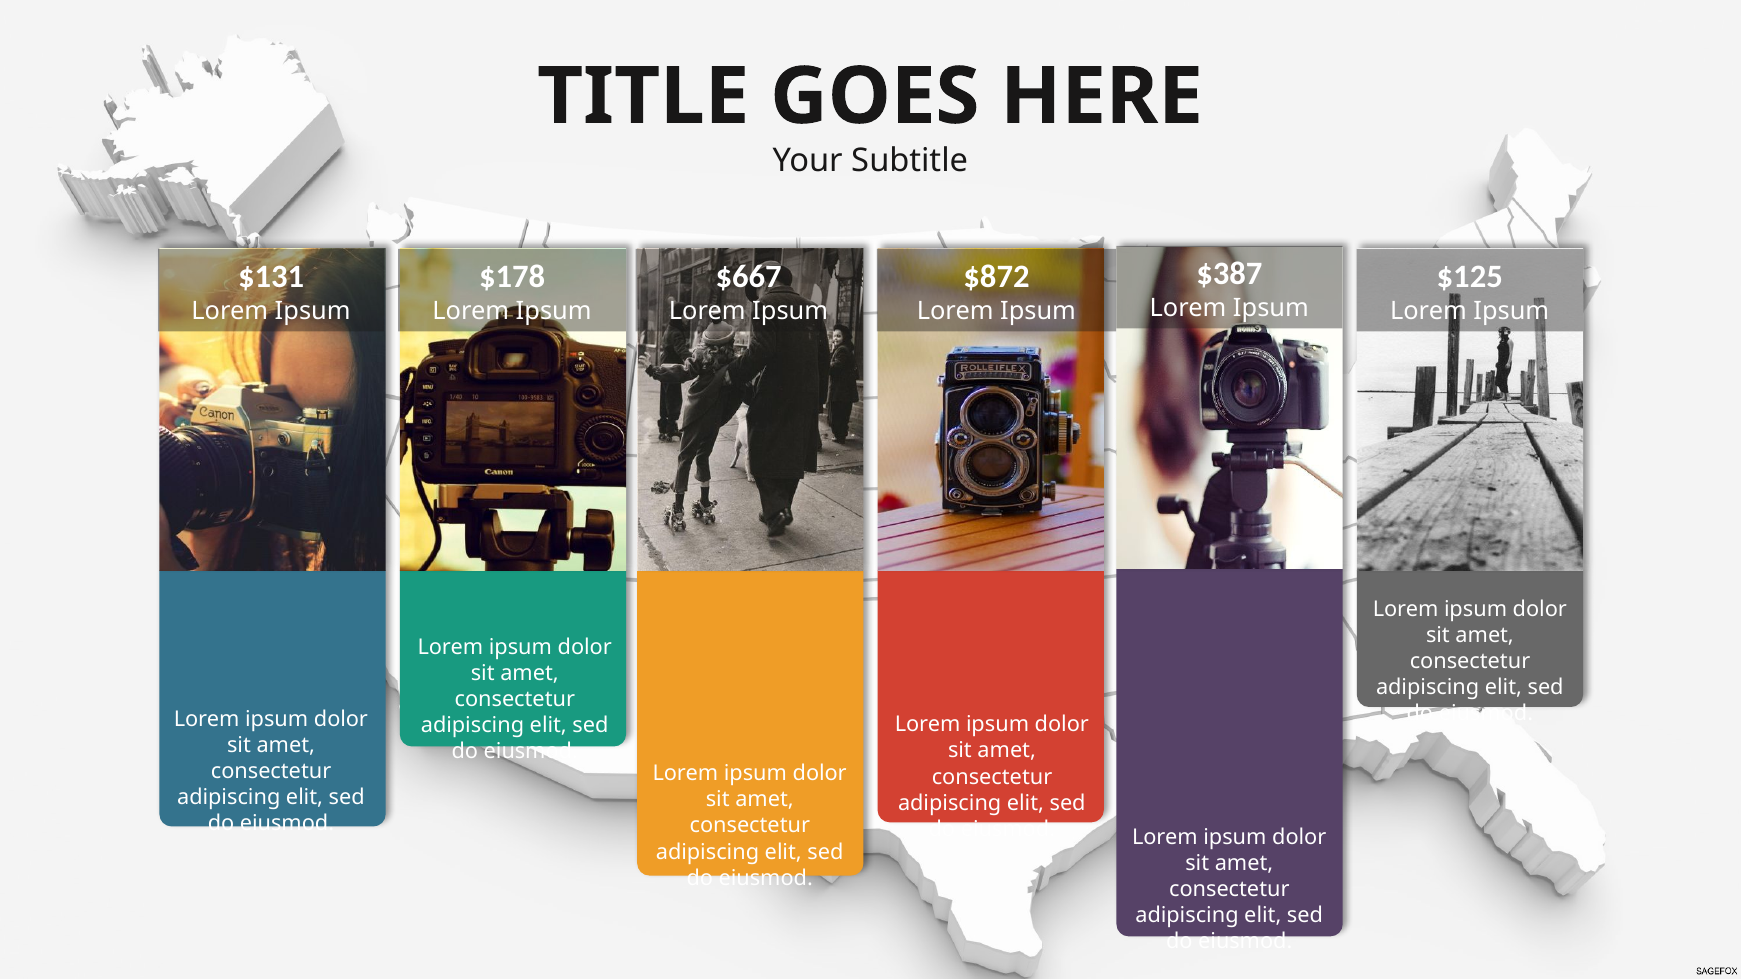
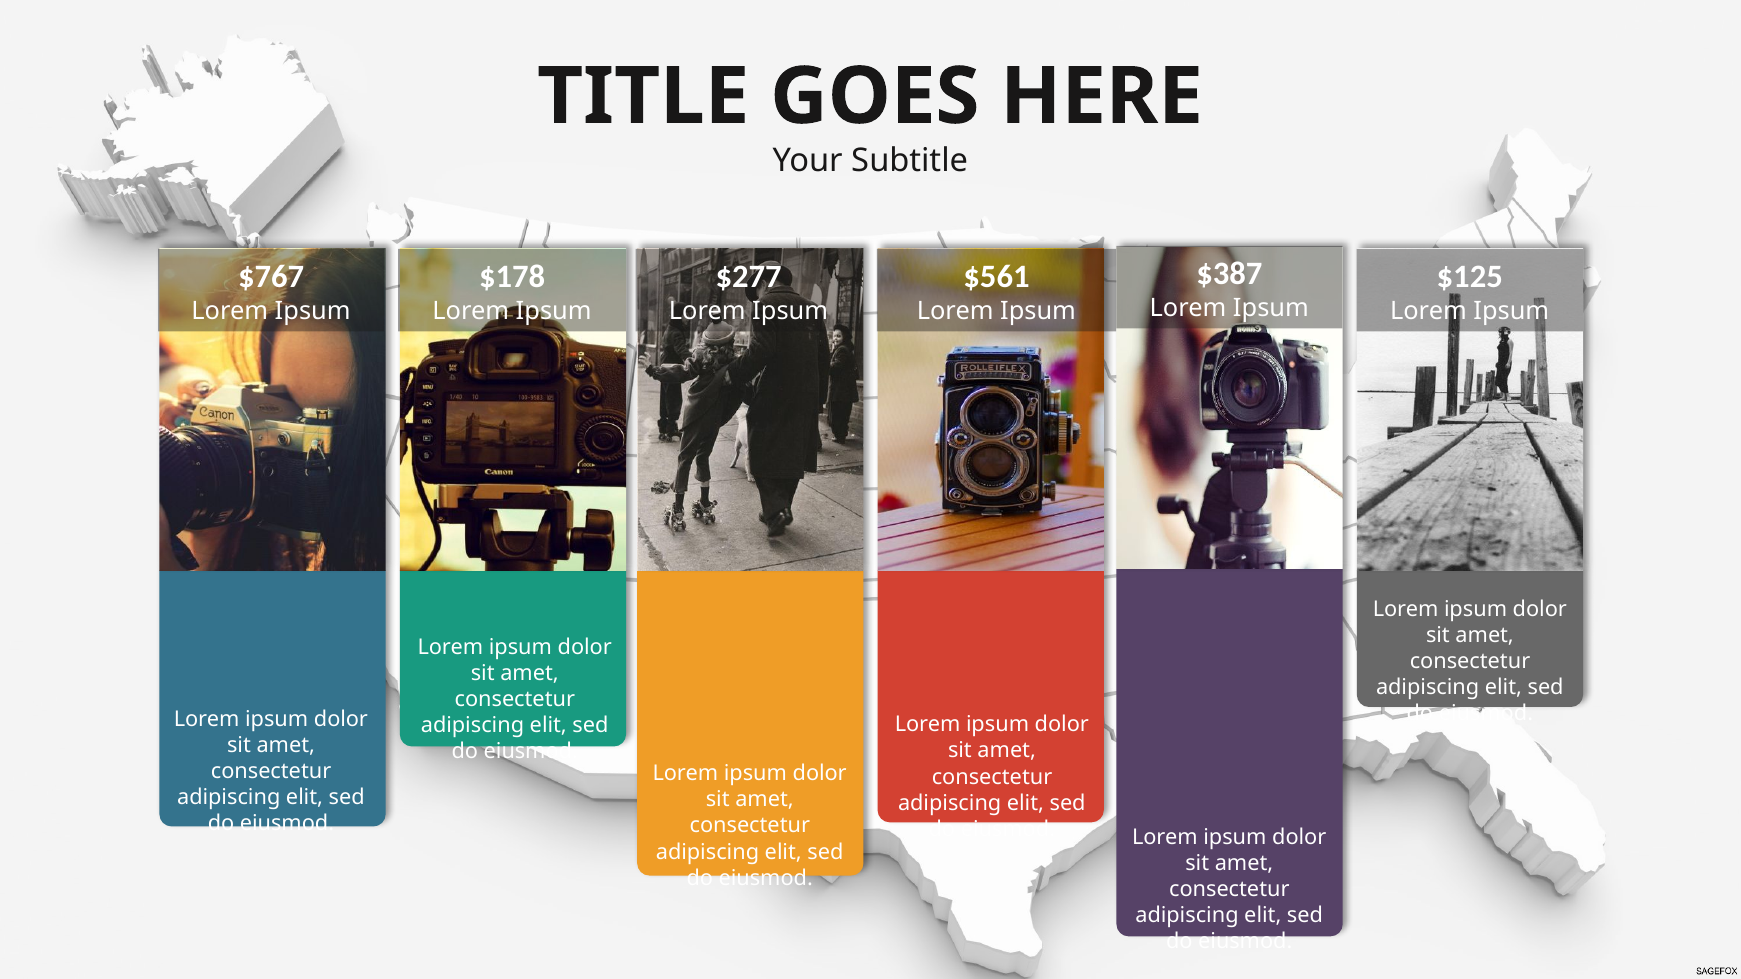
$131: $131 -> $767 (271, 277)
$667: $667 -> $277 (749, 277)
$872: $872 -> $561 (997, 277)
